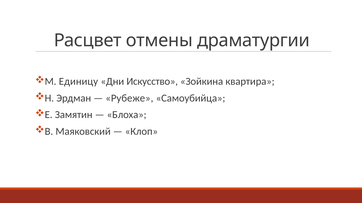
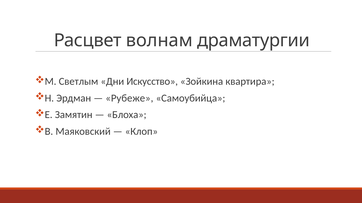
отмены: отмены -> волнам (159, 41)
Единицу: Единицу -> Светлым (78, 82)
